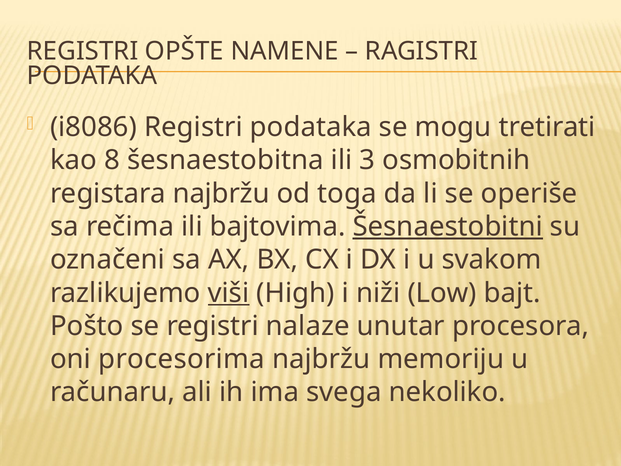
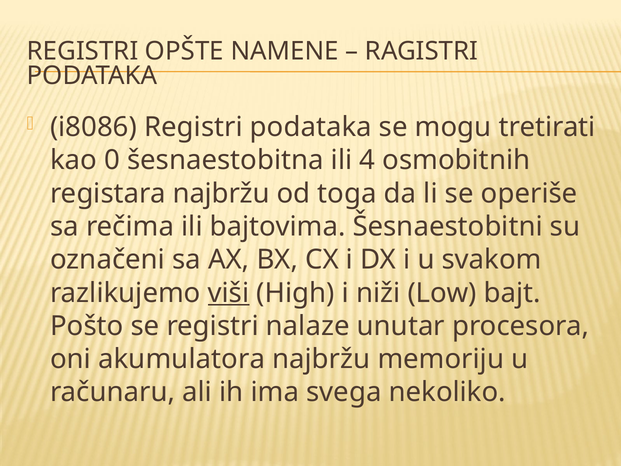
8: 8 -> 0 (112, 160)
3: 3 -> 4 (367, 160)
Šesnaestobitni underline: present -> none (448, 226)
procesorima: procesorima -> akumulatora (182, 359)
